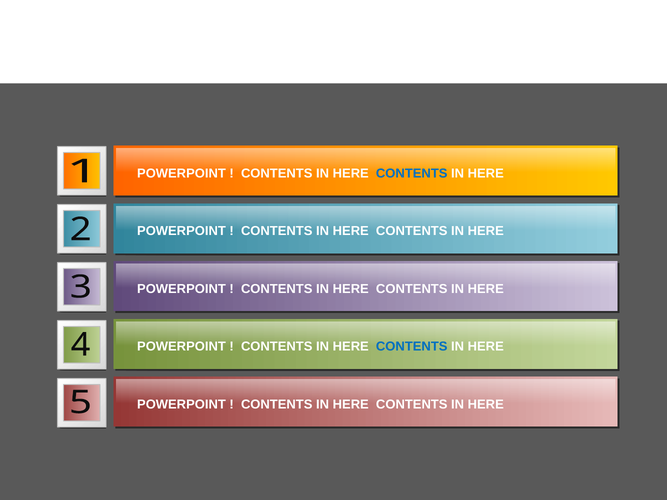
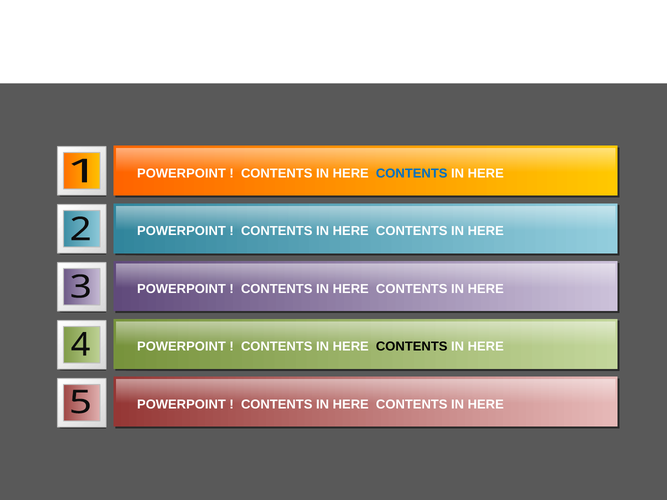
CONTENTS colour: blue -> black (412, 347)
